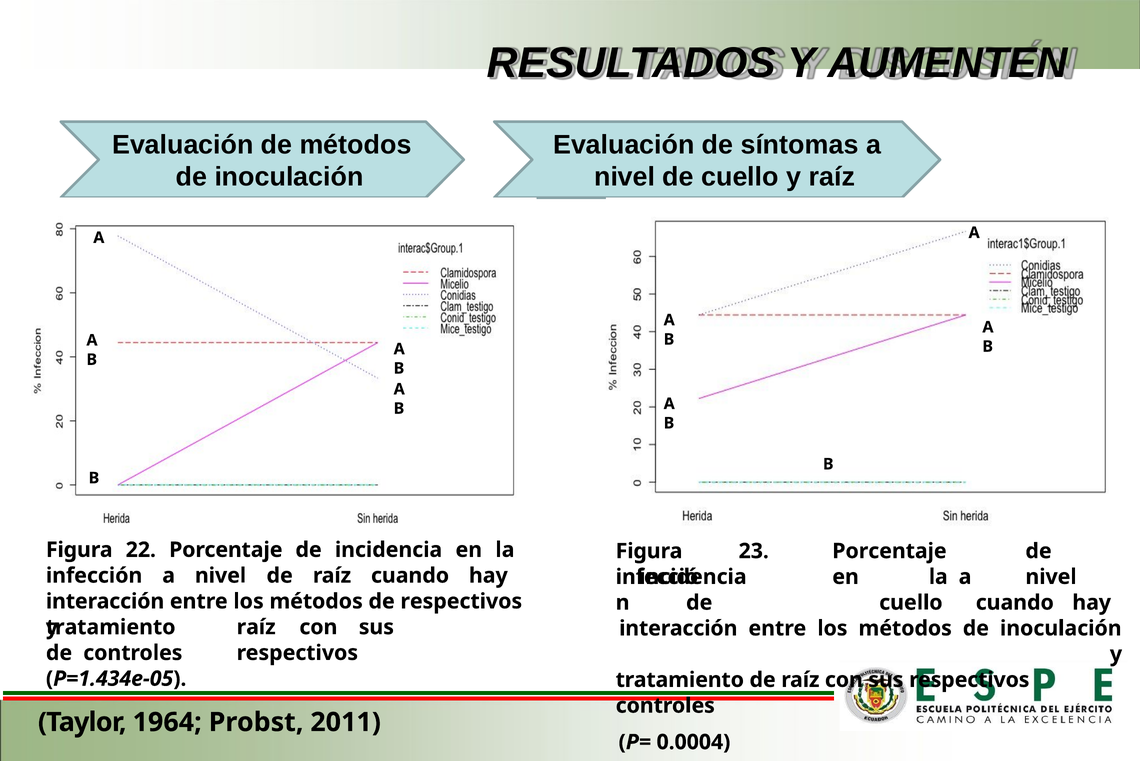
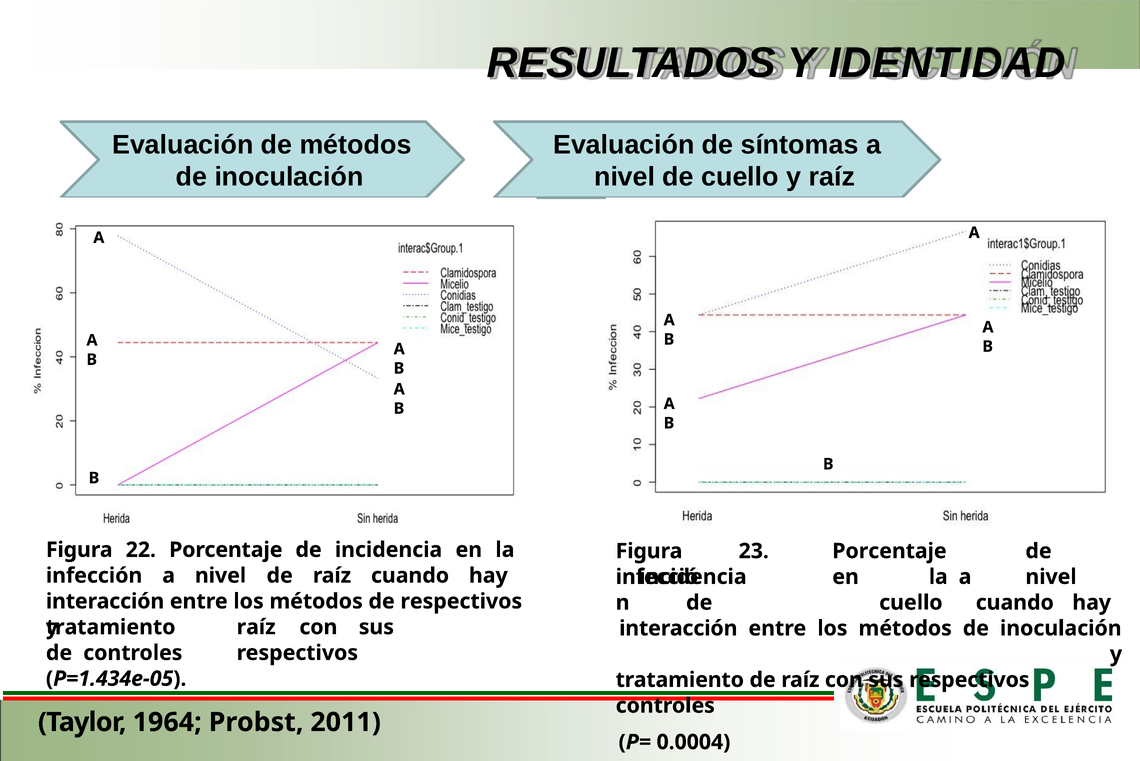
AUMENTEN: AUMENTEN -> IDENTIDAD (947, 63)
